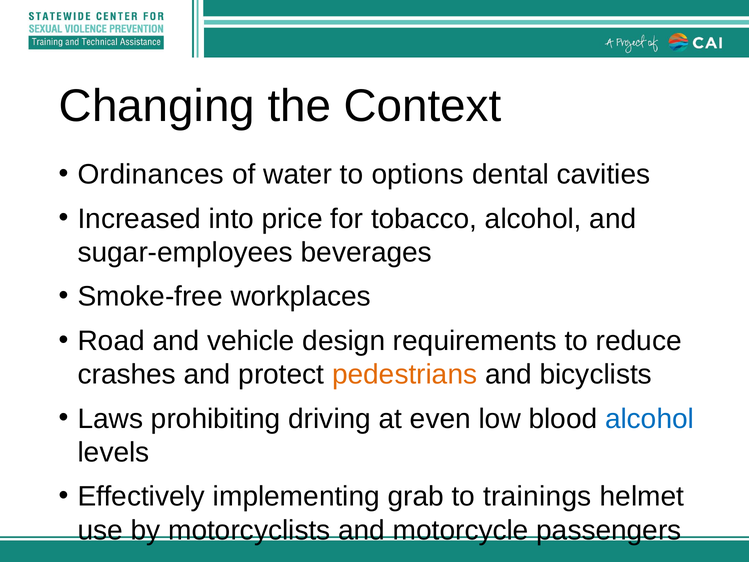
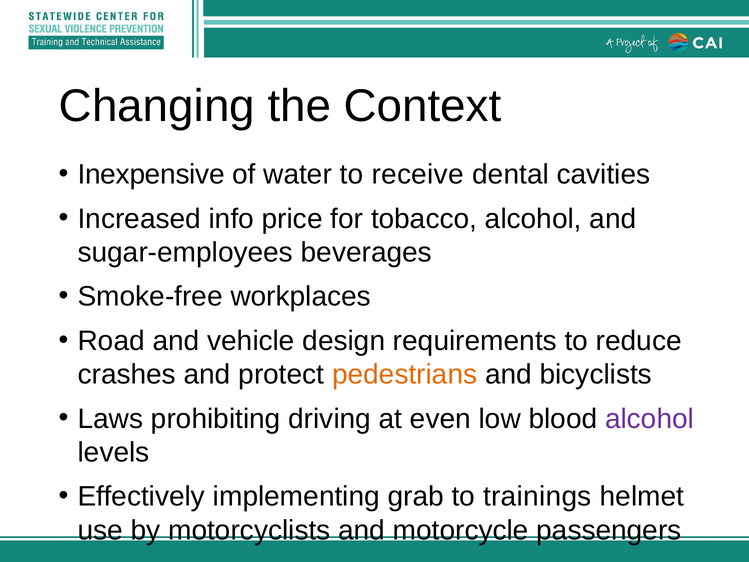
Ordinances: Ordinances -> Inexpensive (151, 175)
options: options -> receive (418, 175)
into: into -> info (231, 219)
alcohol colour: blue -> purple (650, 419)
